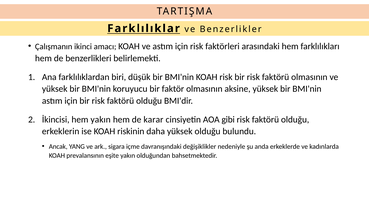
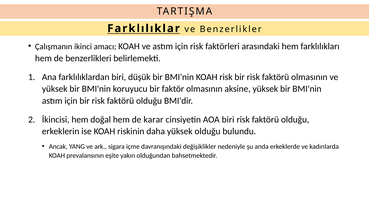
hem yakın: yakın -> doğal (101, 119)
AOA gibi: gibi -> biri (228, 119)
